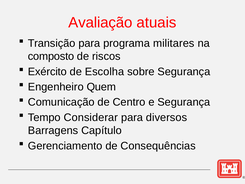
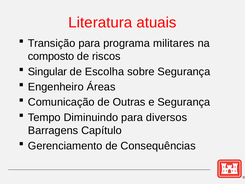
Avaliação: Avaliação -> Literatura (100, 22)
Exército: Exército -> Singular (47, 72)
Quem: Quem -> Áreas (101, 87)
Centro: Centro -> Outras (129, 102)
Considerar: Considerar -> Diminuindo (91, 117)
